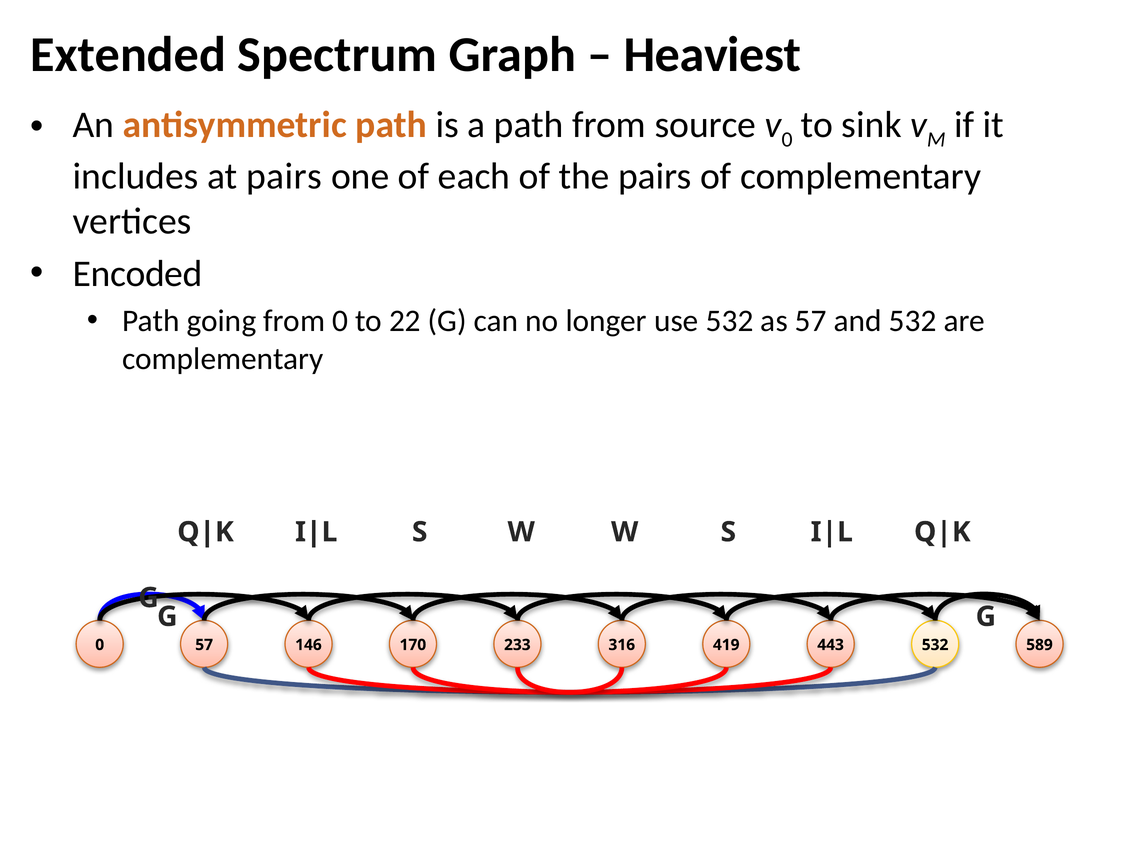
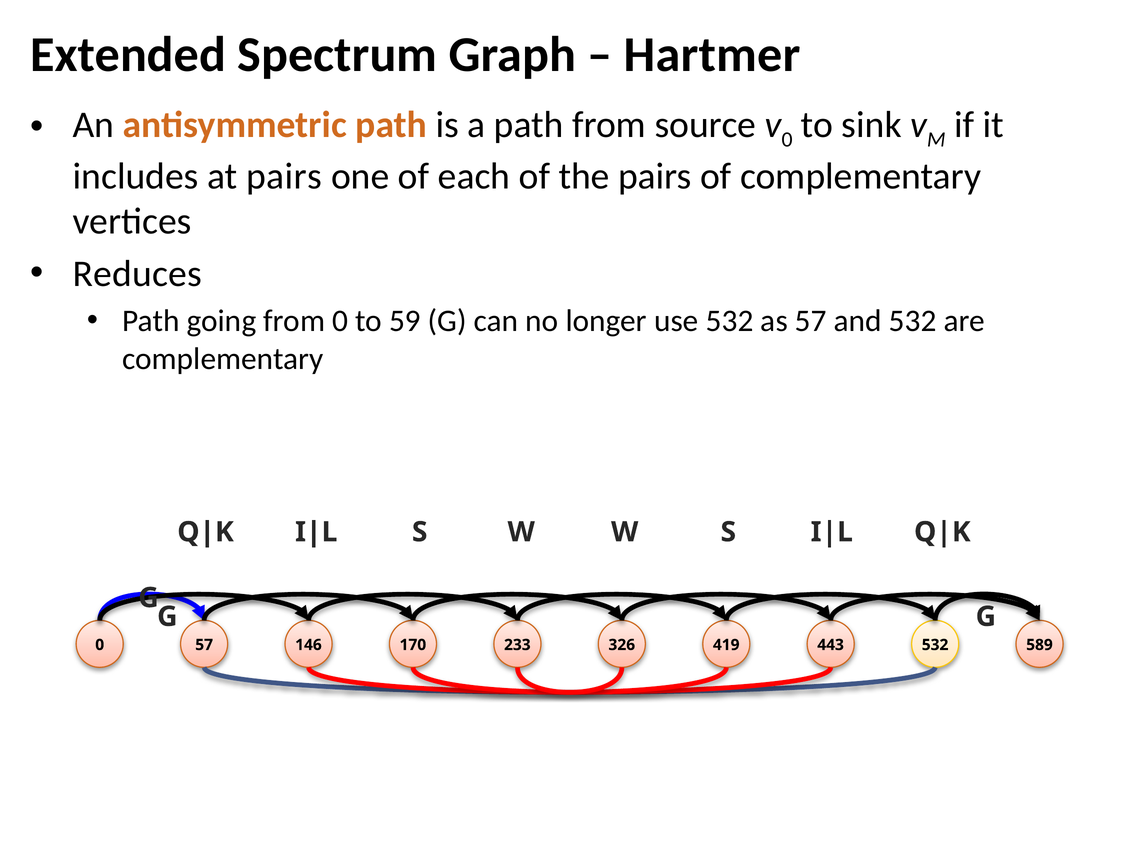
Heaviest: Heaviest -> Hartmer (712, 55)
Encoded: Encoded -> Reduces (137, 274)
22: 22 -> 59 (405, 321)
316: 316 -> 326 (622, 645)
